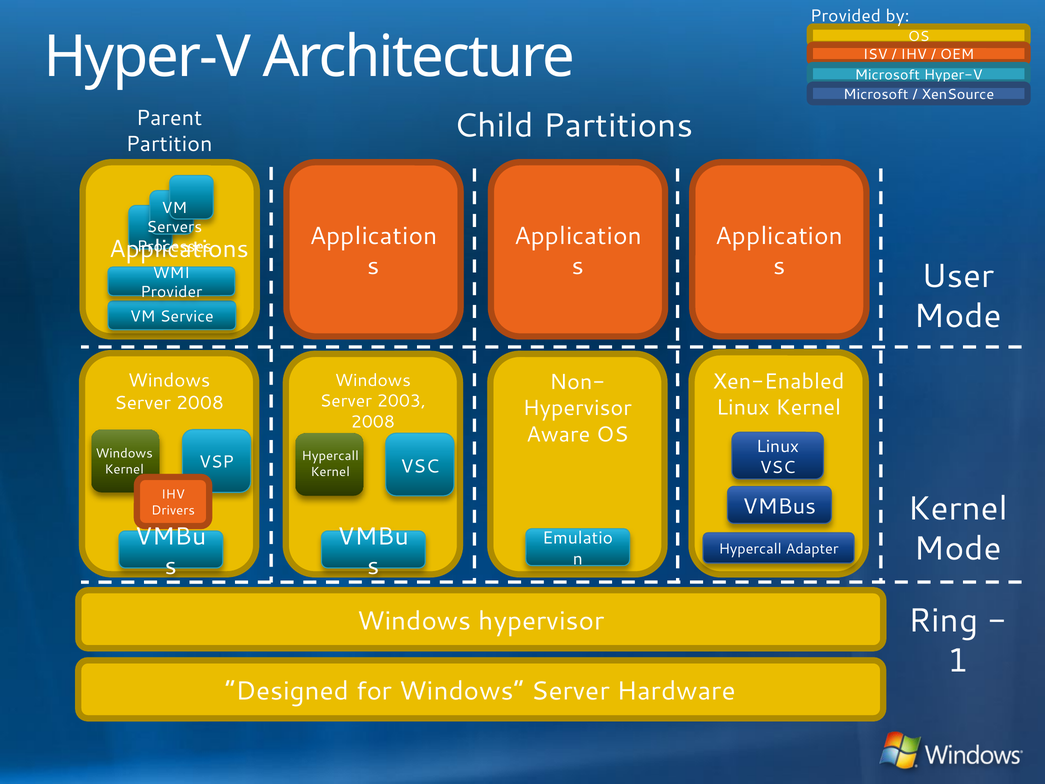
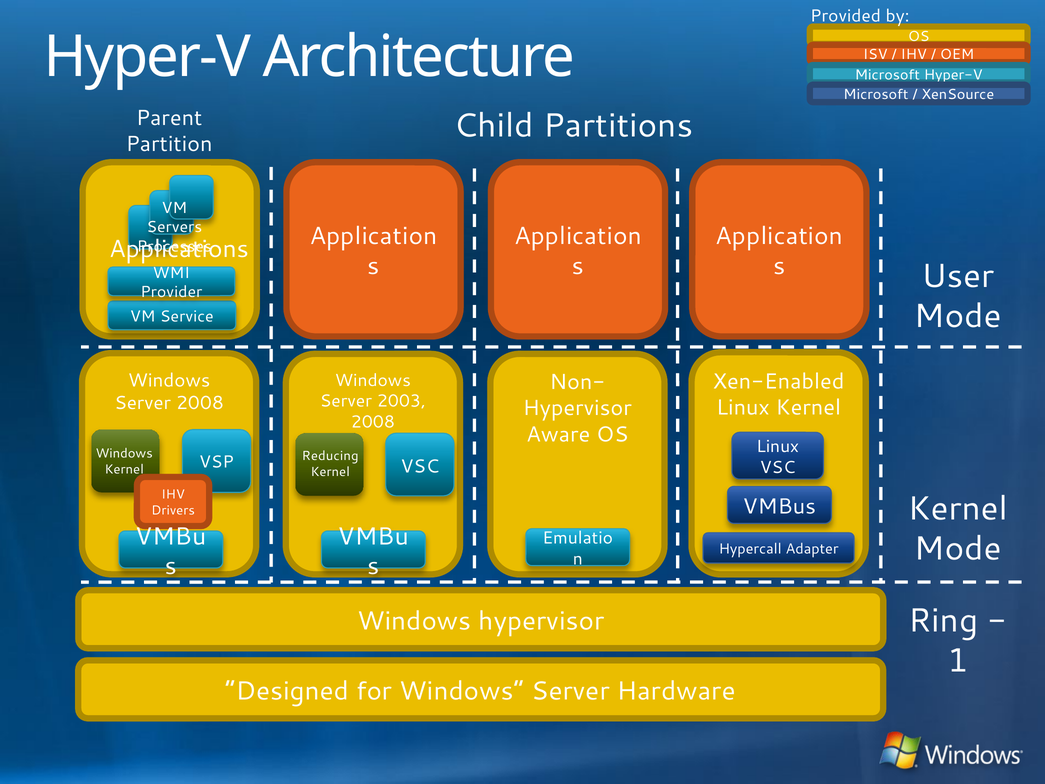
Hypercall: Hypercall -> Reducing (330, 456)
